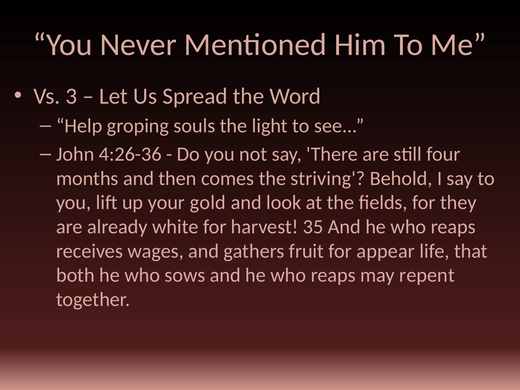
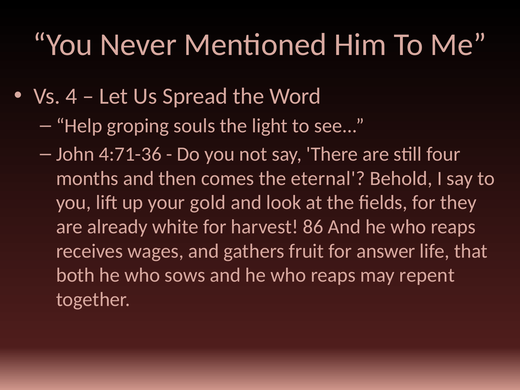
3: 3 -> 4 (71, 96)
4:26-36: 4:26-36 -> 4:71-36 (130, 154)
striving: striving -> eternal (328, 178)
35: 35 -> 86 (313, 227)
appear: appear -> answer (386, 251)
